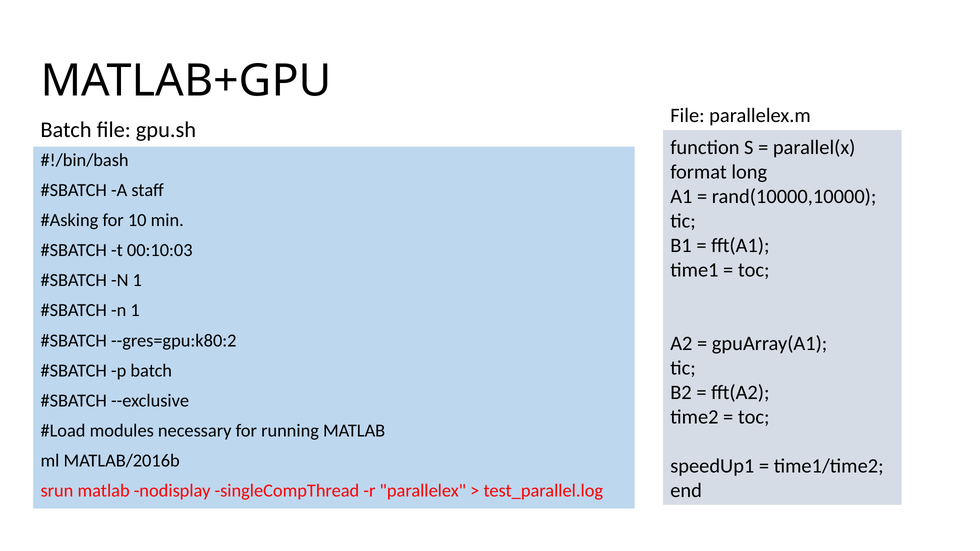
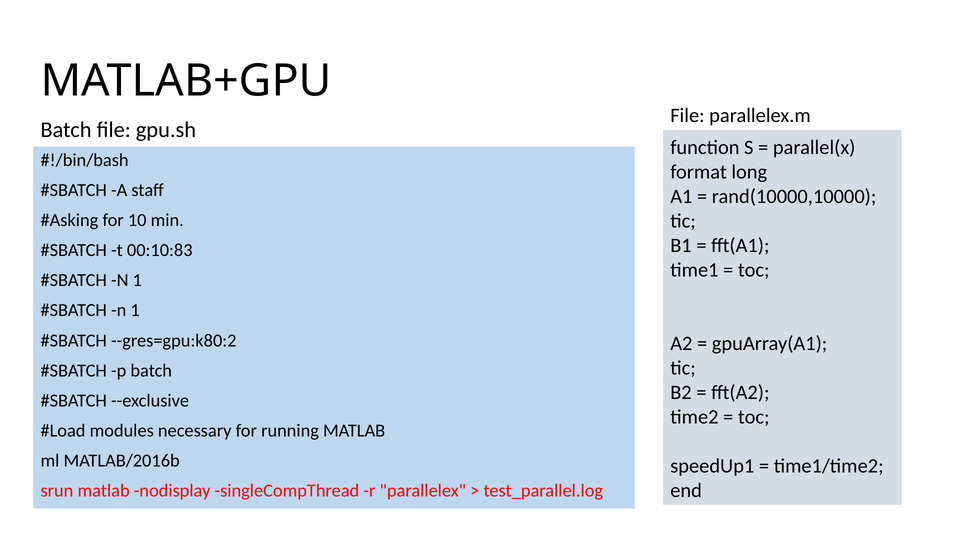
00:10:03: 00:10:03 -> 00:10:83 (160, 250)
